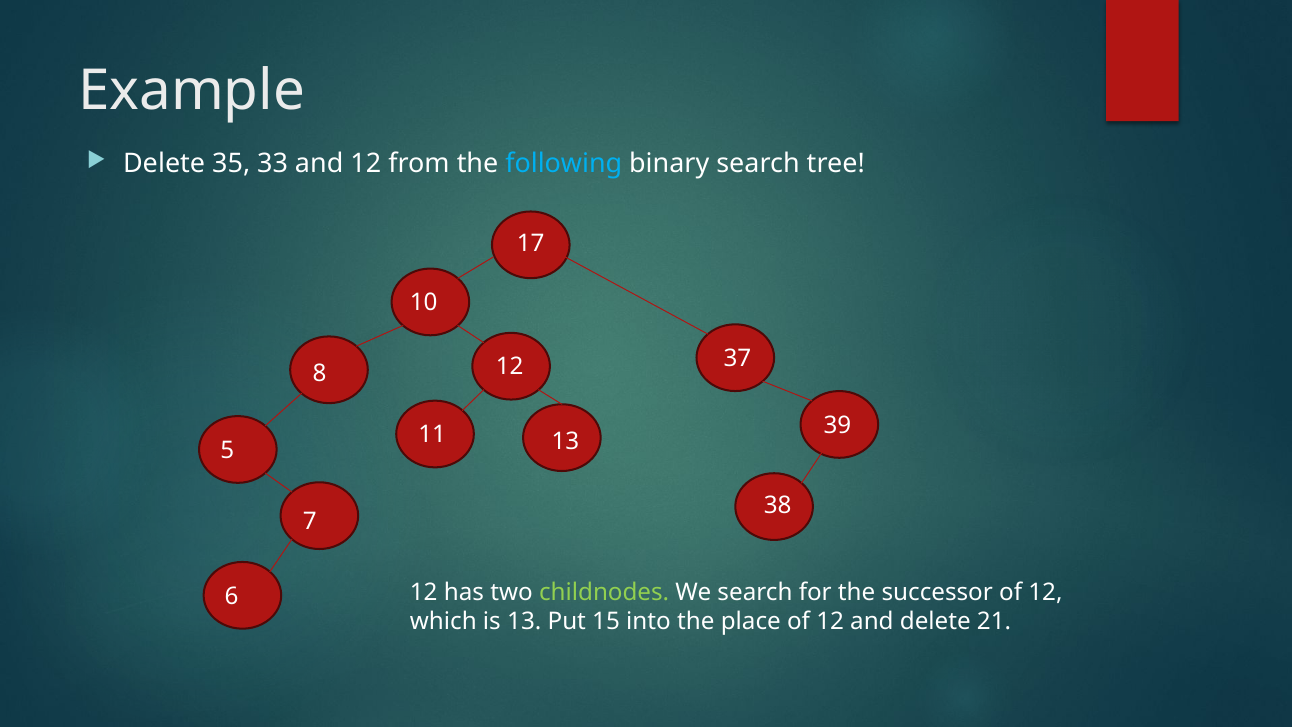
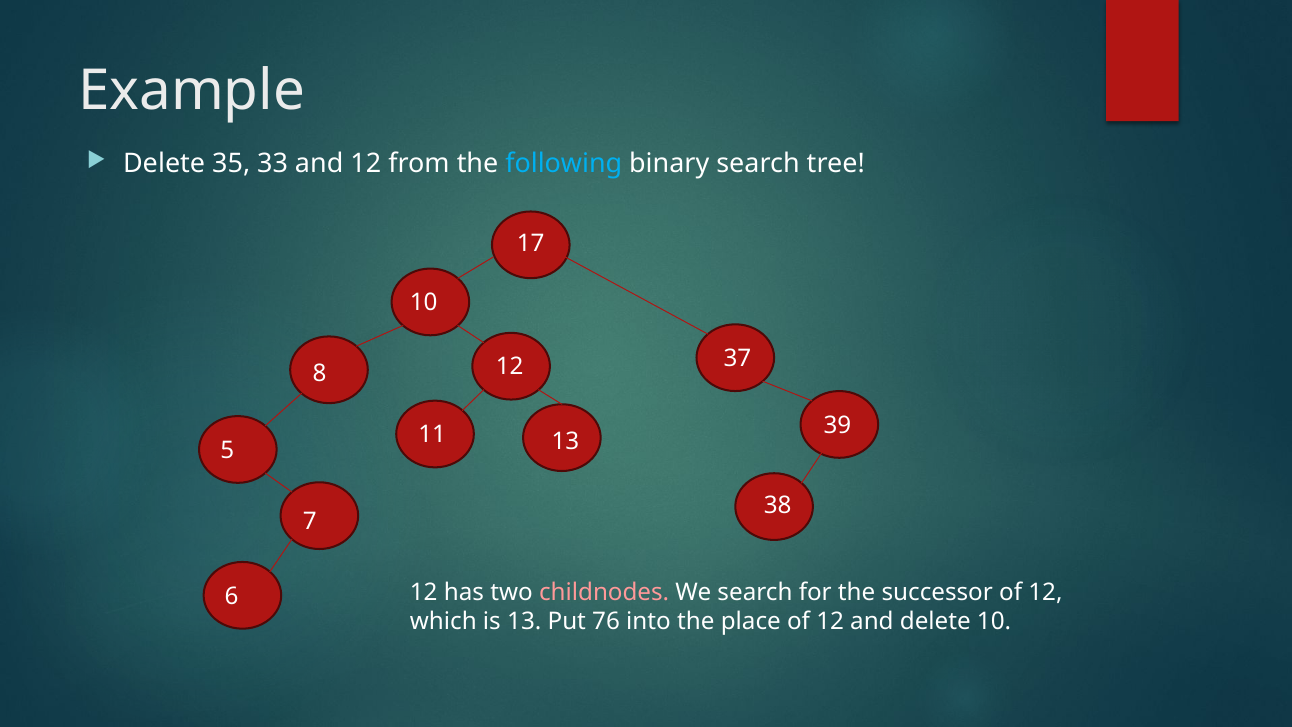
childnodes colour: light green -> pink (604, 592)
15: 15 -> 76 (606, 622)
delete 21: 21 -> 10 (994, 622)
